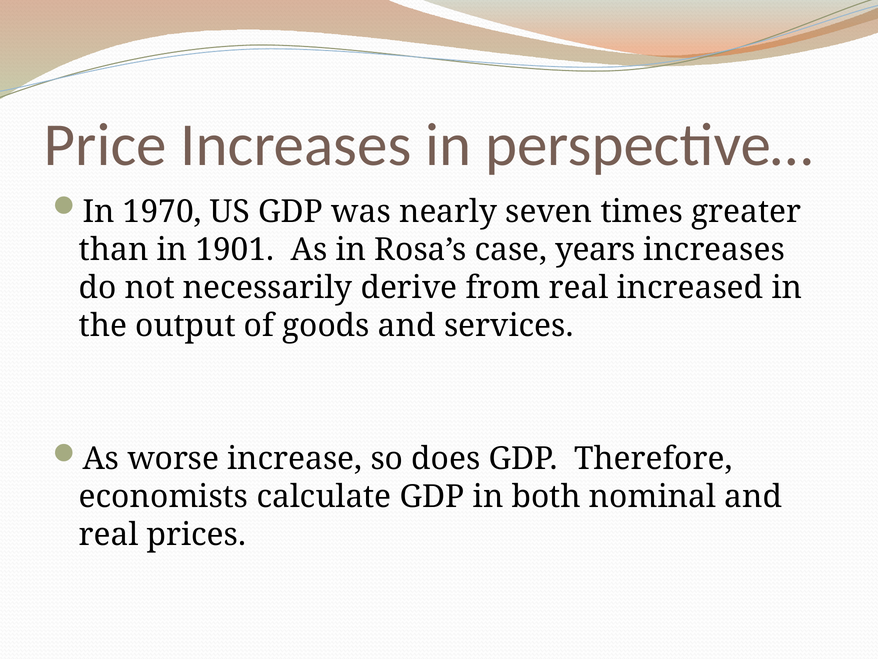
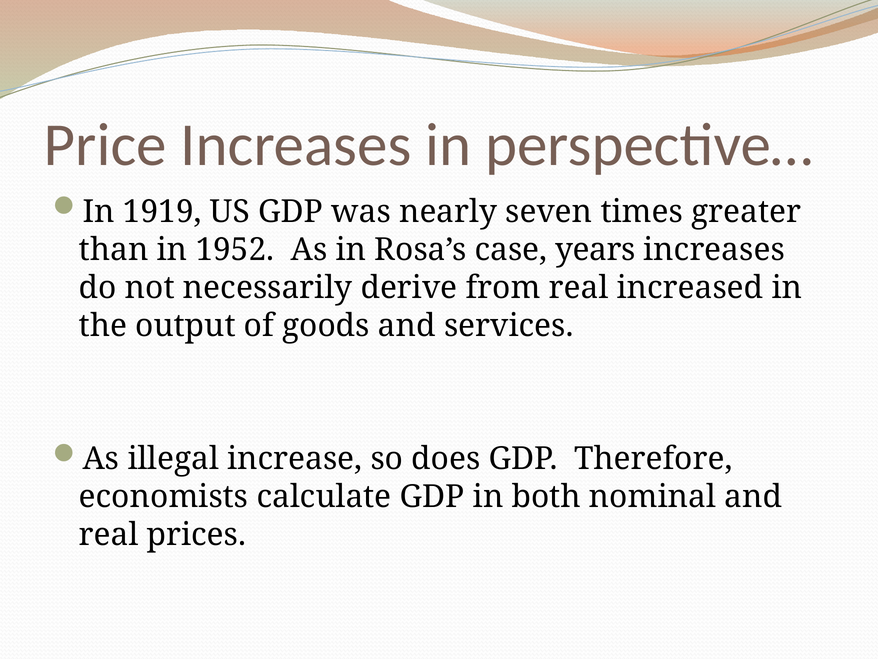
1970: 1970 -> 1919 (162, 211)
1901: 1901 -> 1952 (235, 249)
worse: worse -> illegal (173, 459)
